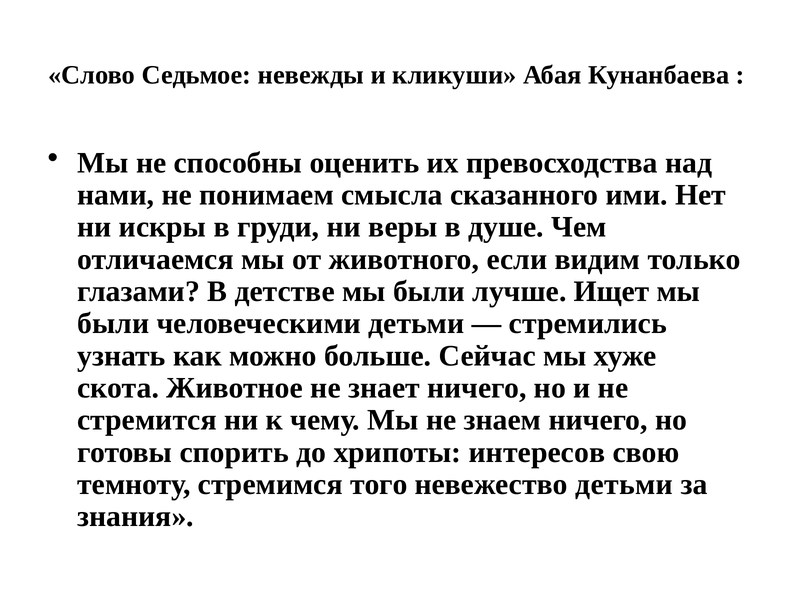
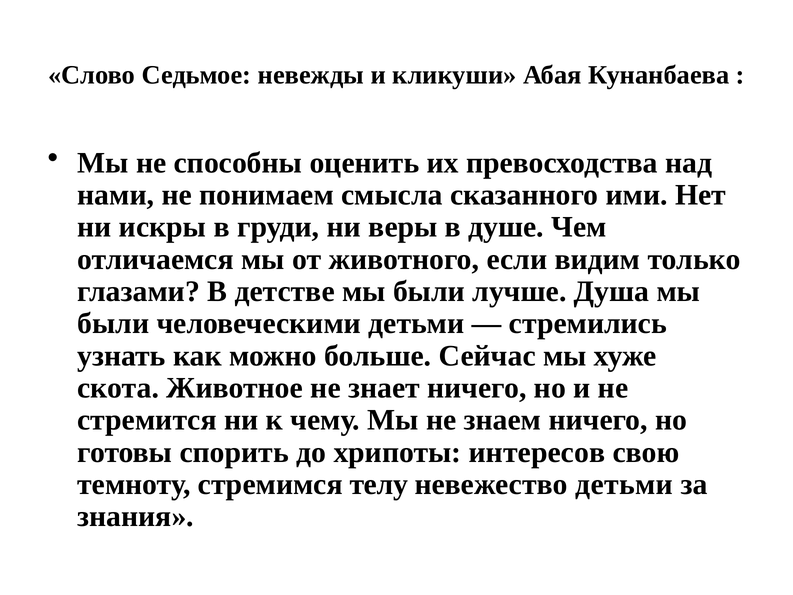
Ищет: Ищет -> Душа (612, 291)
того: того -> телу (379, 484)
